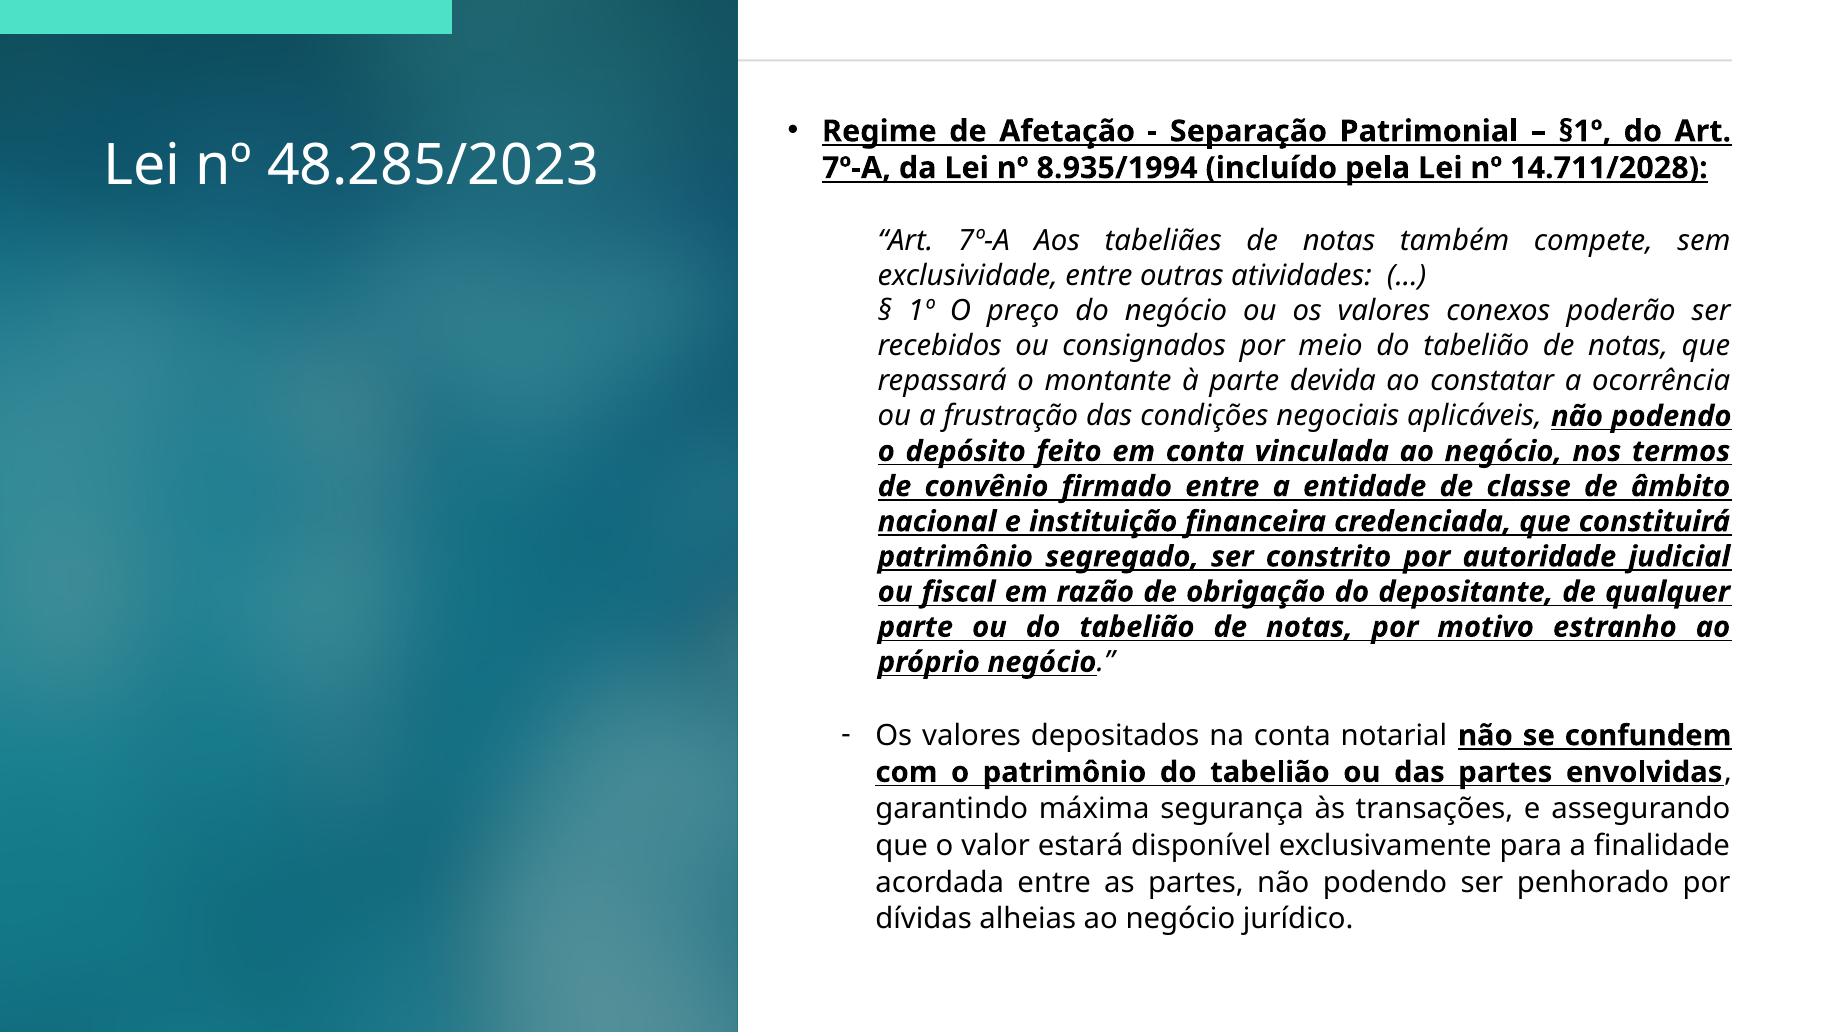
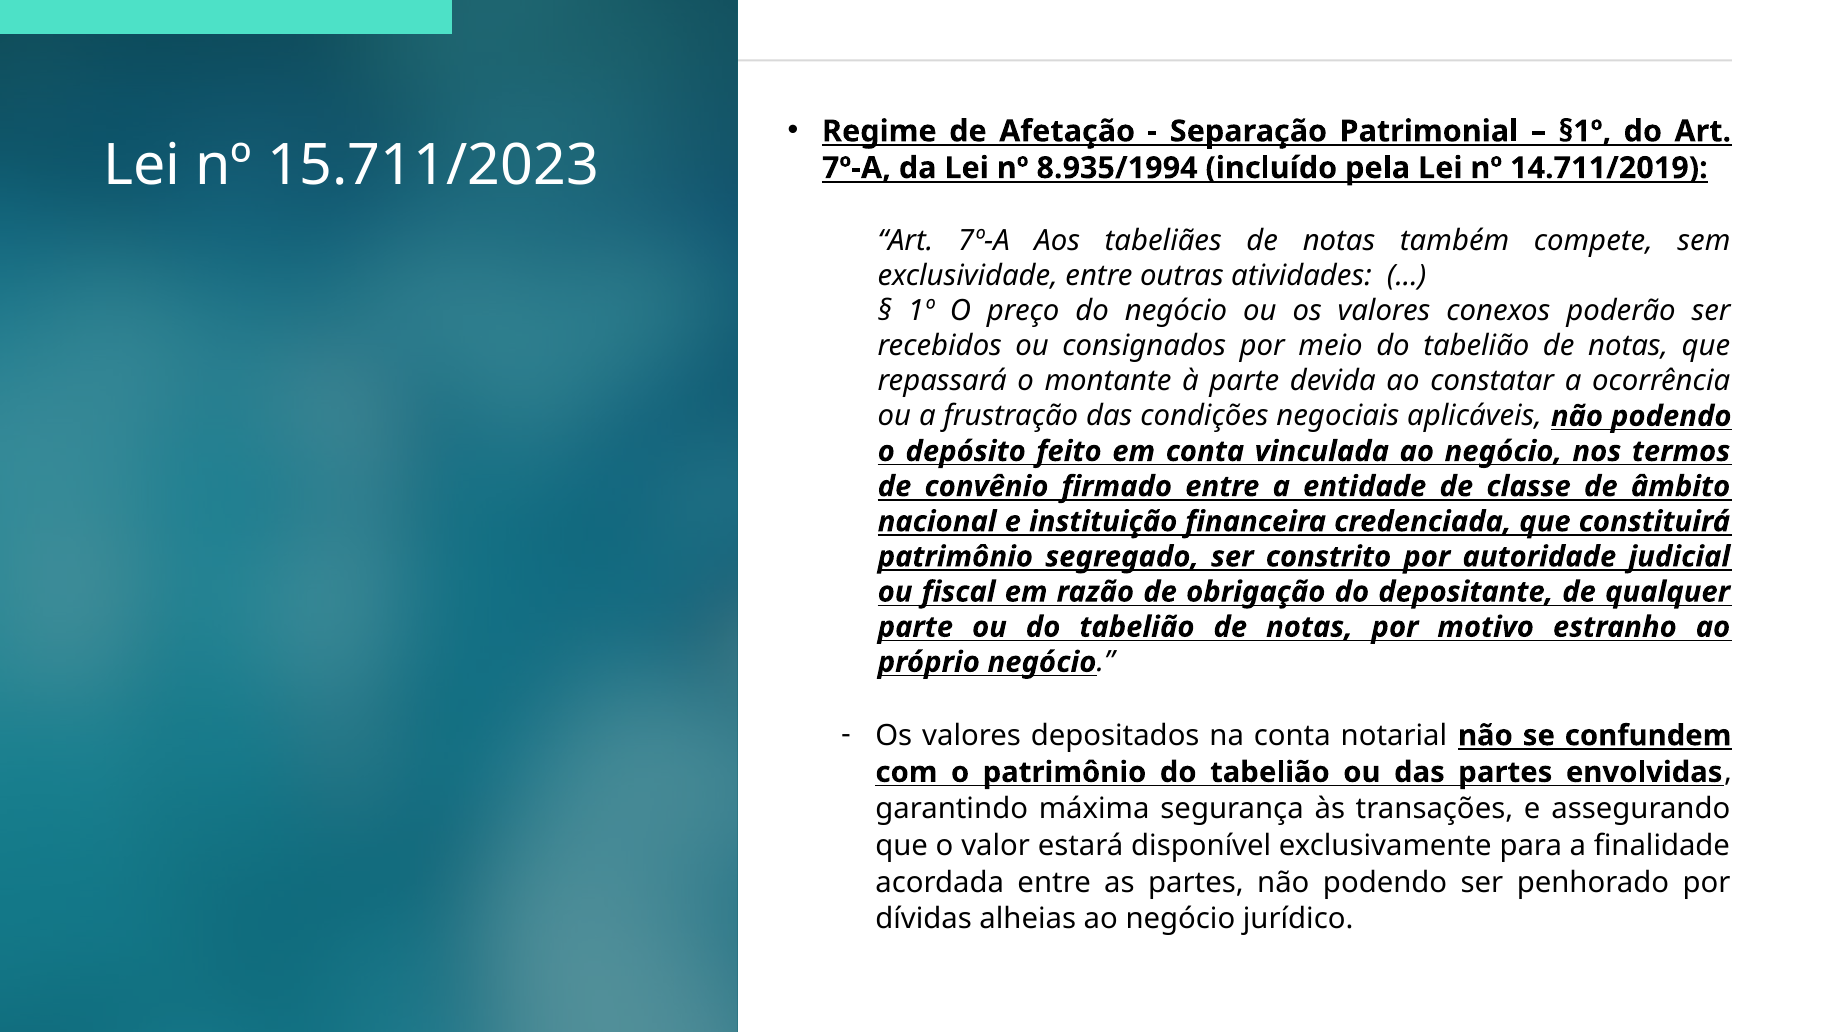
48.285/2023: 48.285/2023 -> 15.711/2023 (433, 166)
14.711/2028: 14.711/2028 -> 14.711/2019 (1609, 168)
